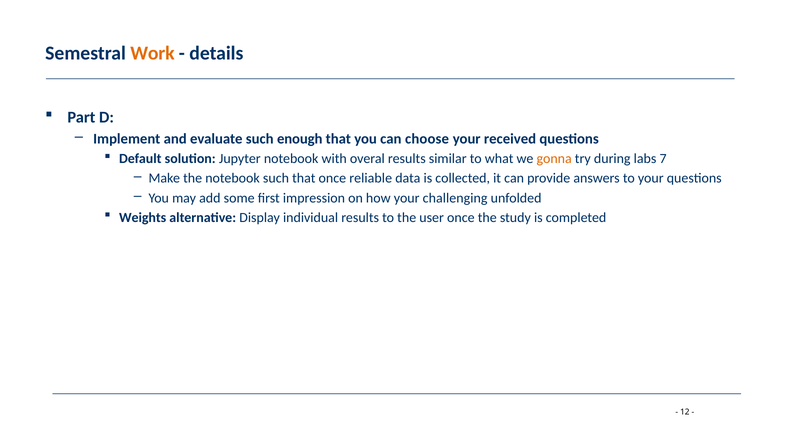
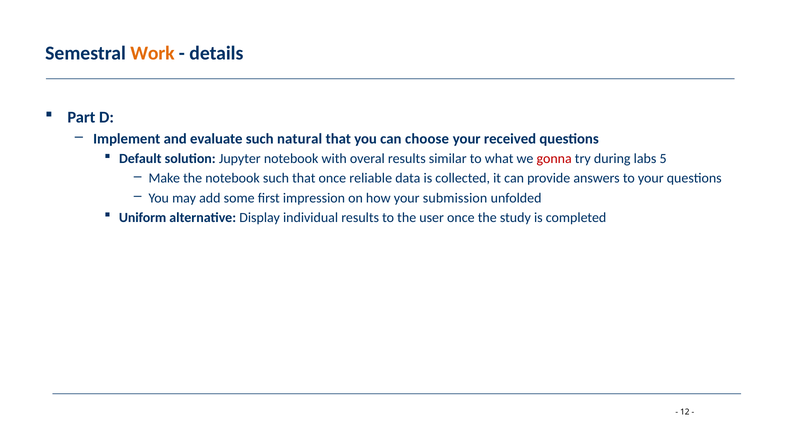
enough: enough -> natural (300, 139)
gonna colour: orange -> red (554, 159)
7: 7 -> 5 (663, 159)
challenging: challenging -> submission (455, 198)
Weights: Weights -> Uniform (143, 217)
